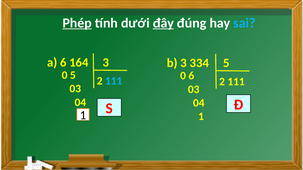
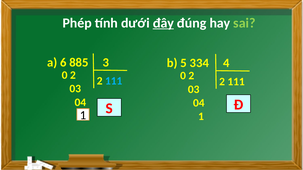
Phép underline: present -> none (77, 23)
sai colour: light blue -> light green (244, 23)
164: 164 -> 885 (79, 63)
b 3: 3 -> 5 (184, 63)
334 5: 5 -> 4 (226, 63)
5: 5 -> 2 (73, 75)
6: 6 -> 2 (191, 76)
